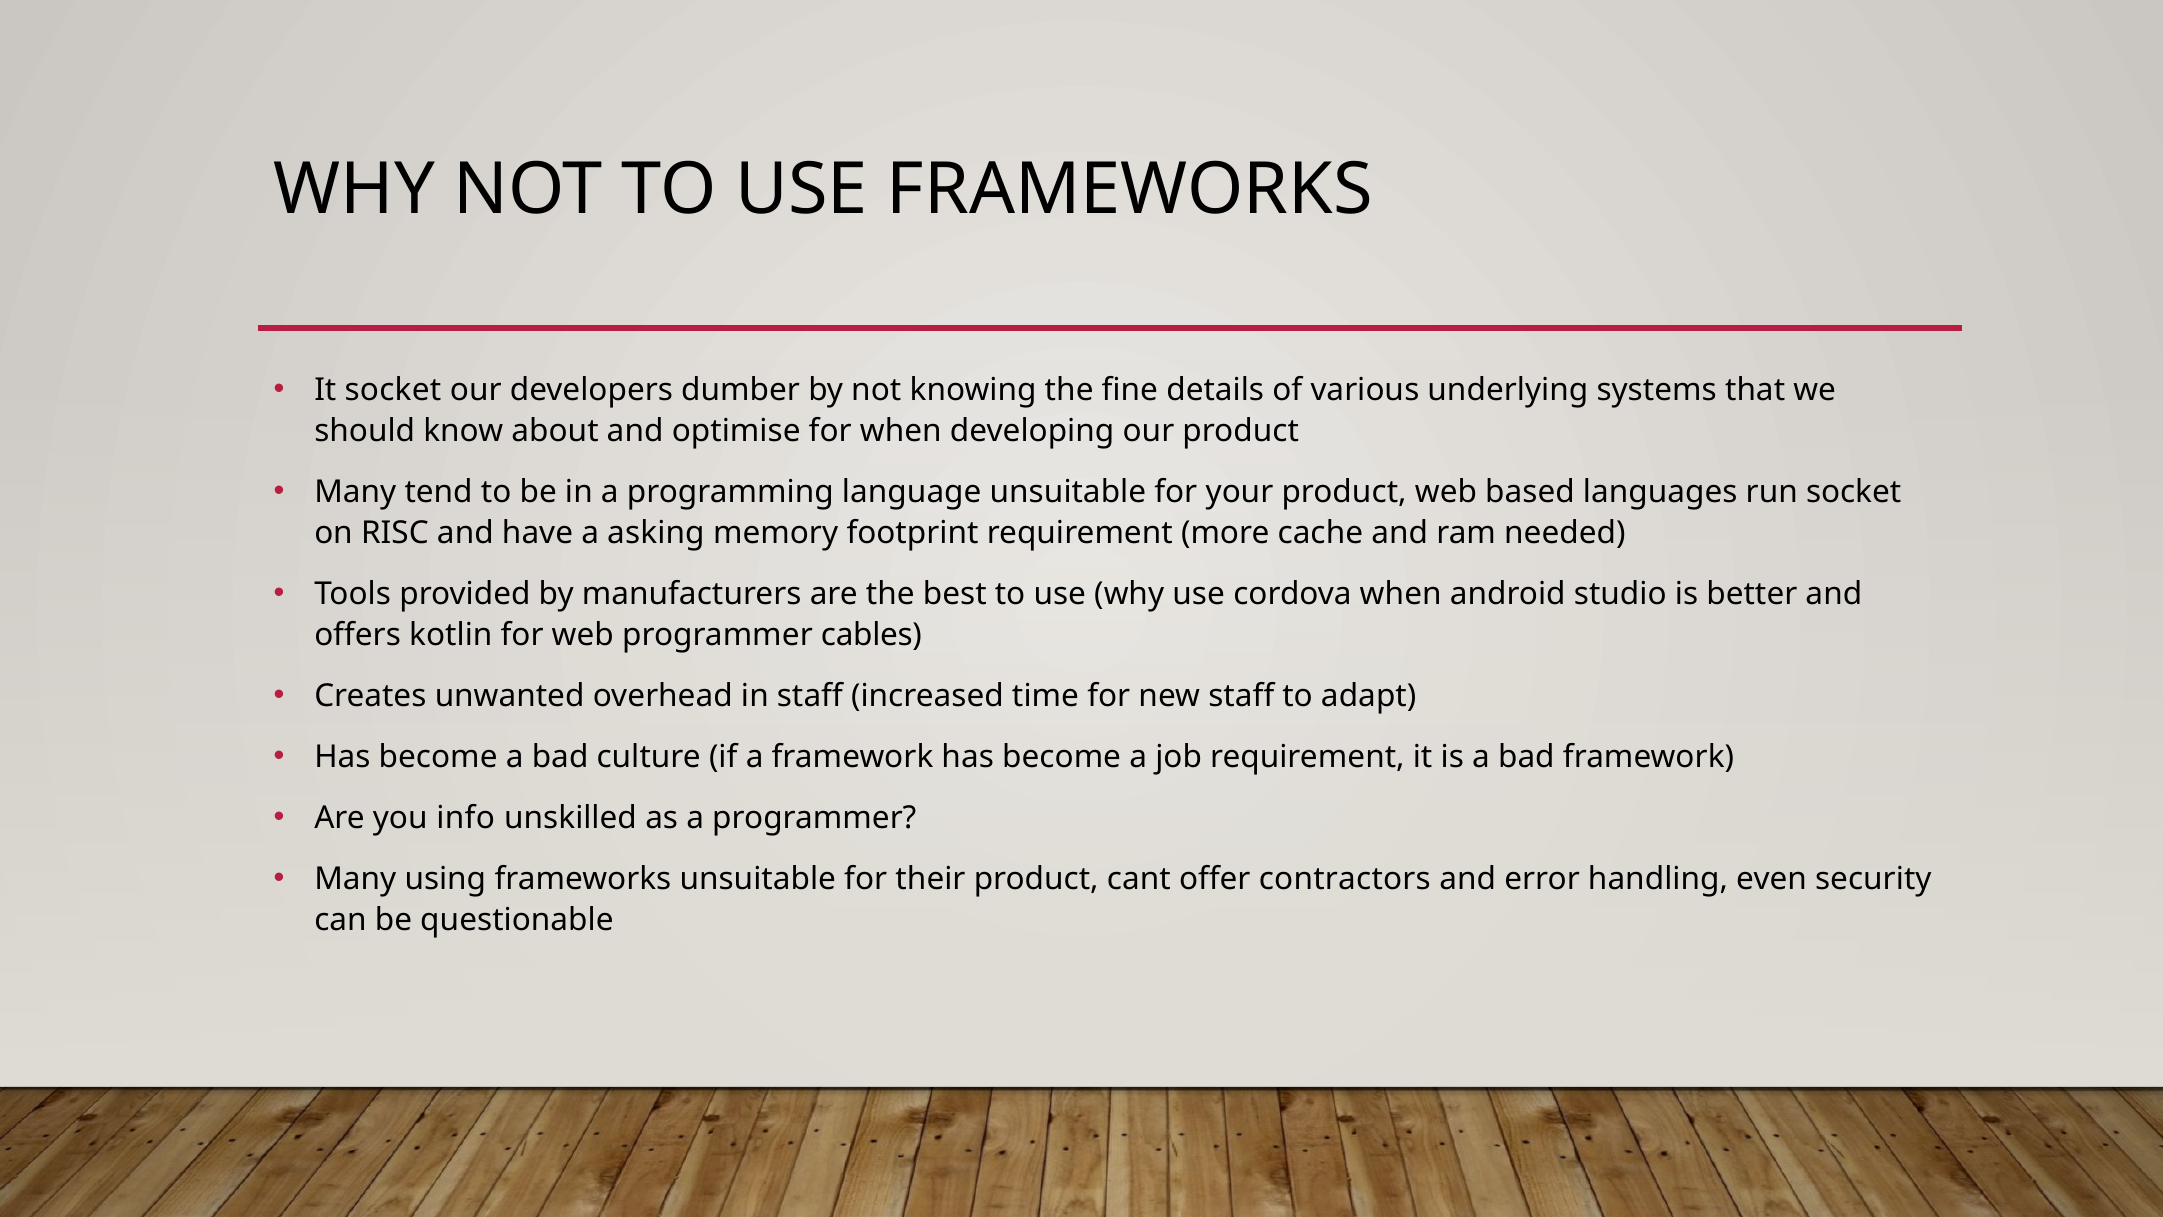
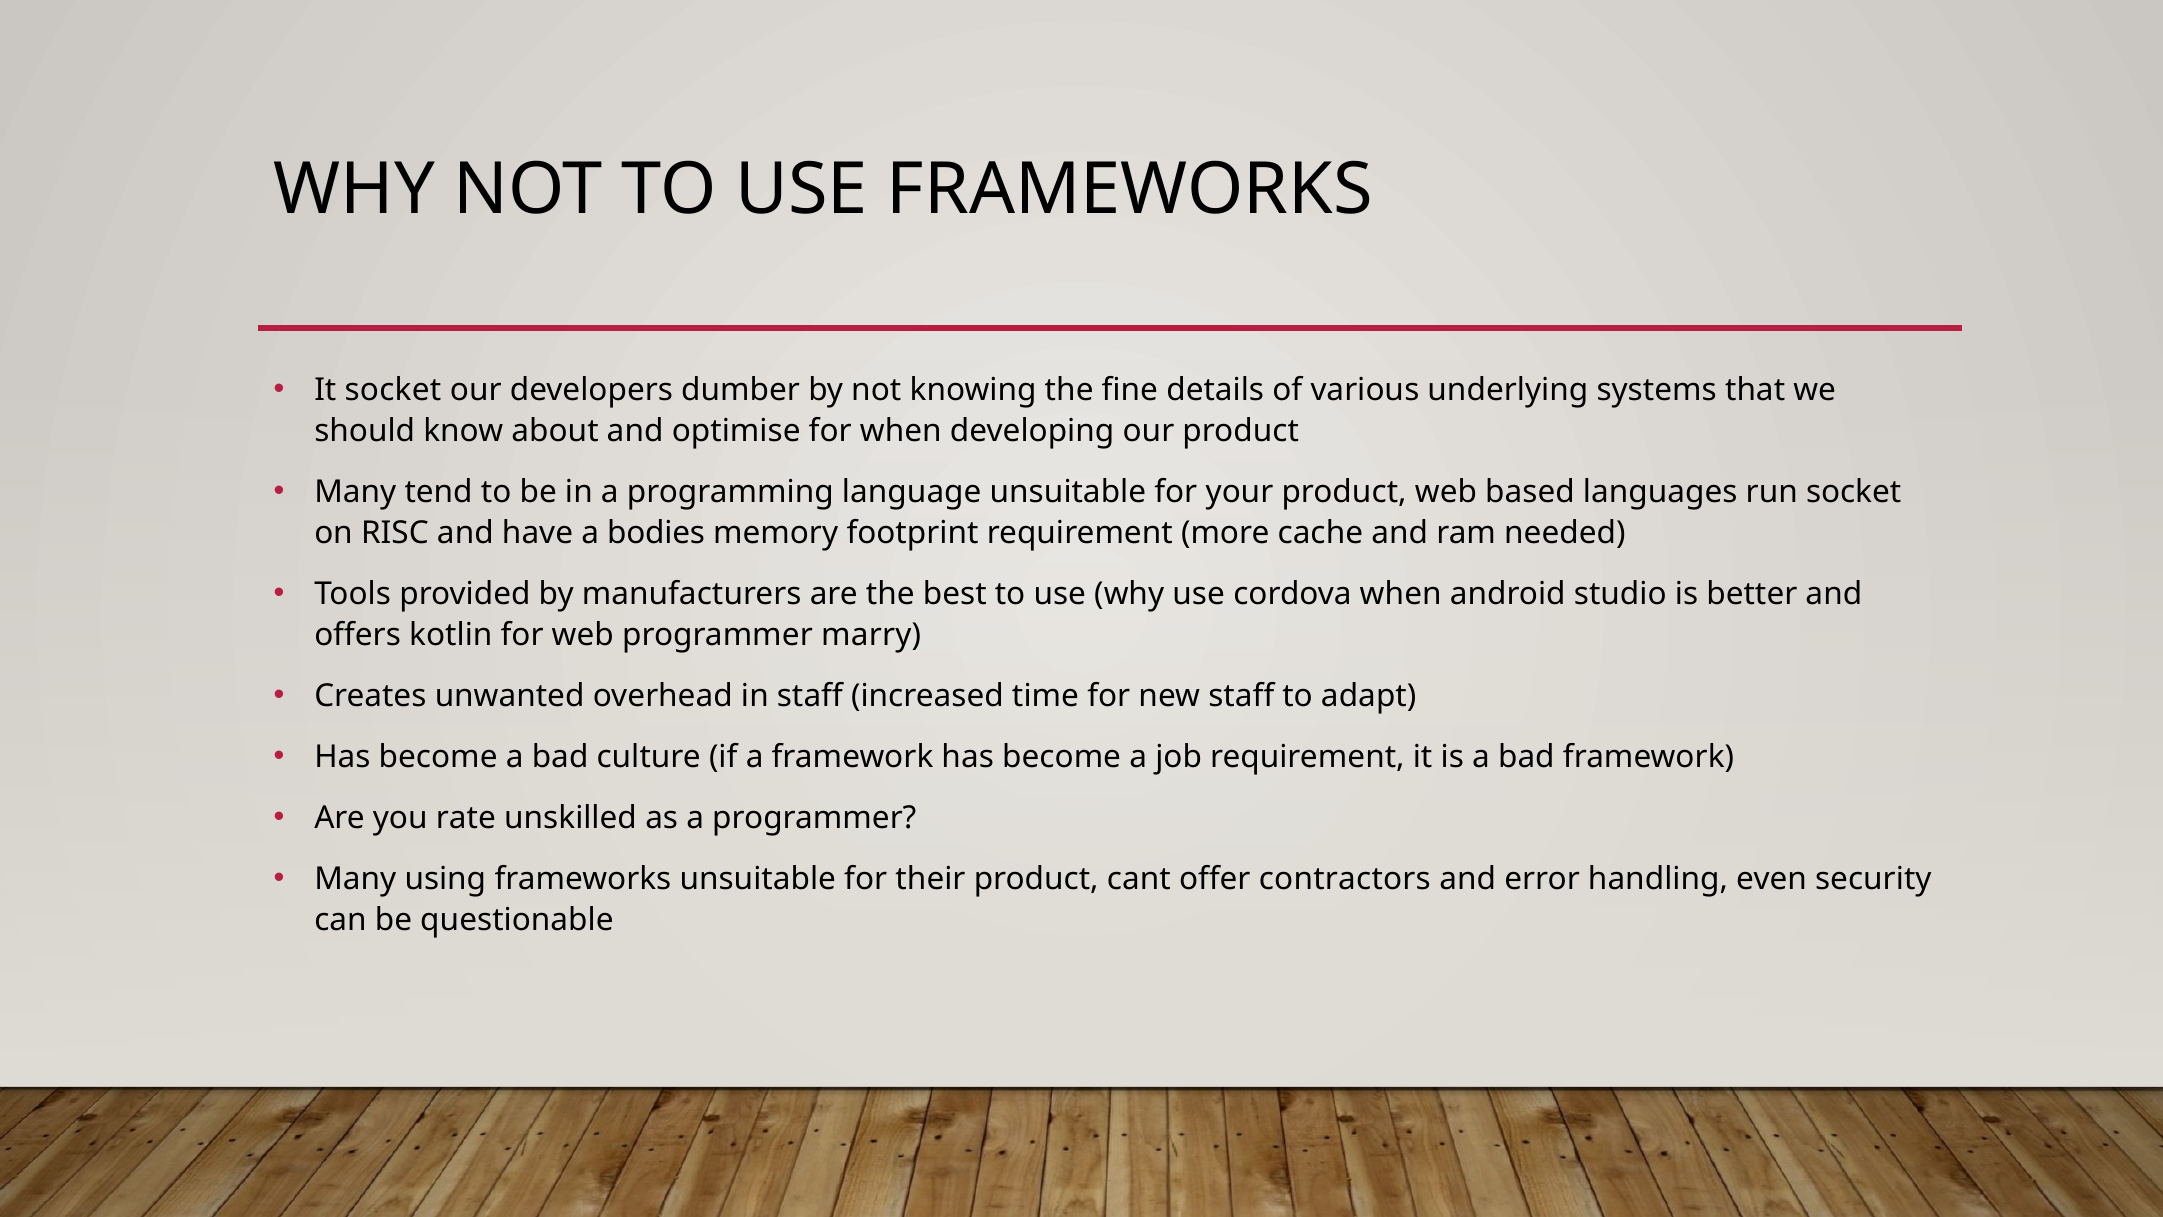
asking: asking -> bodies (656, 533)
cables: cables -> marry (871, 635)
info: info -> rate (466, 818)
